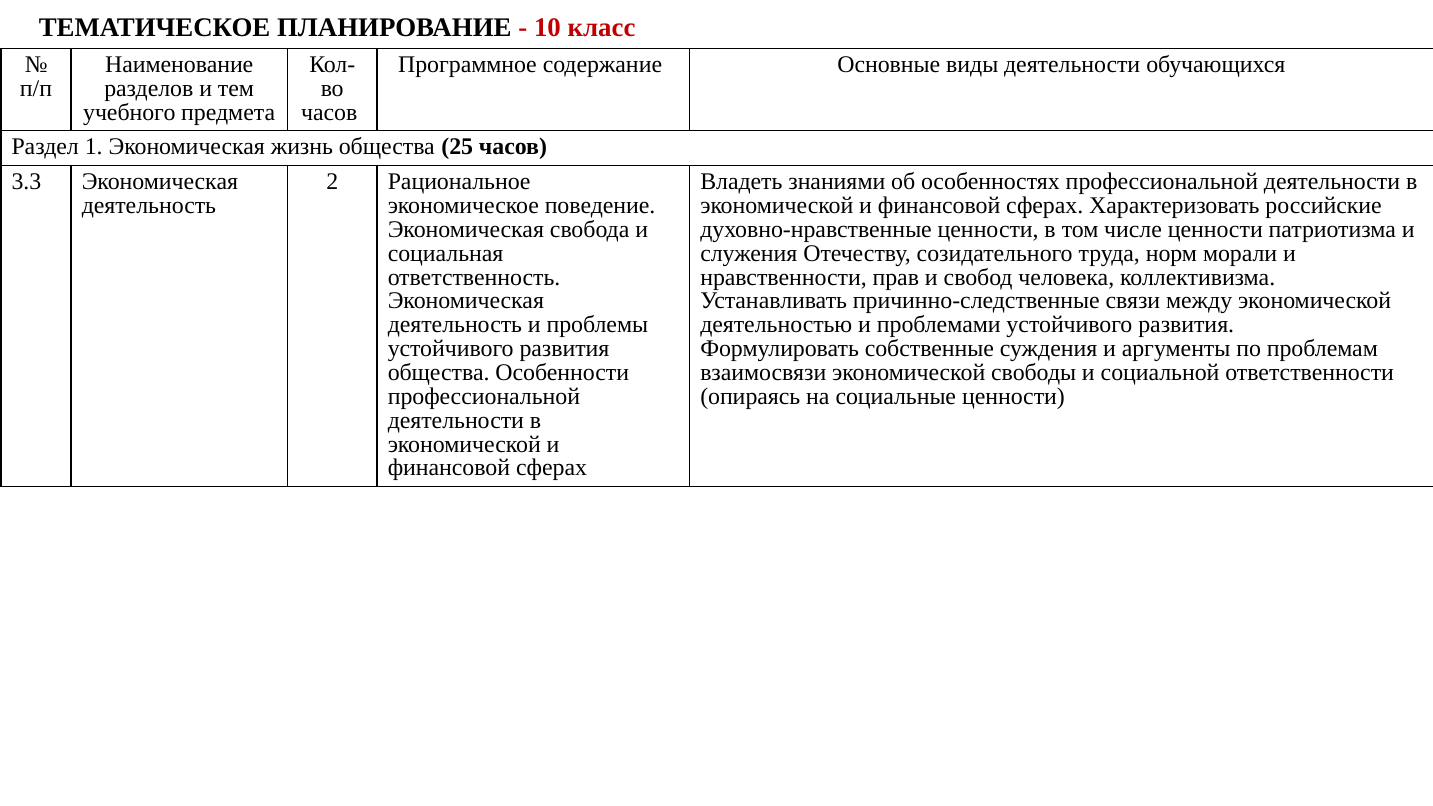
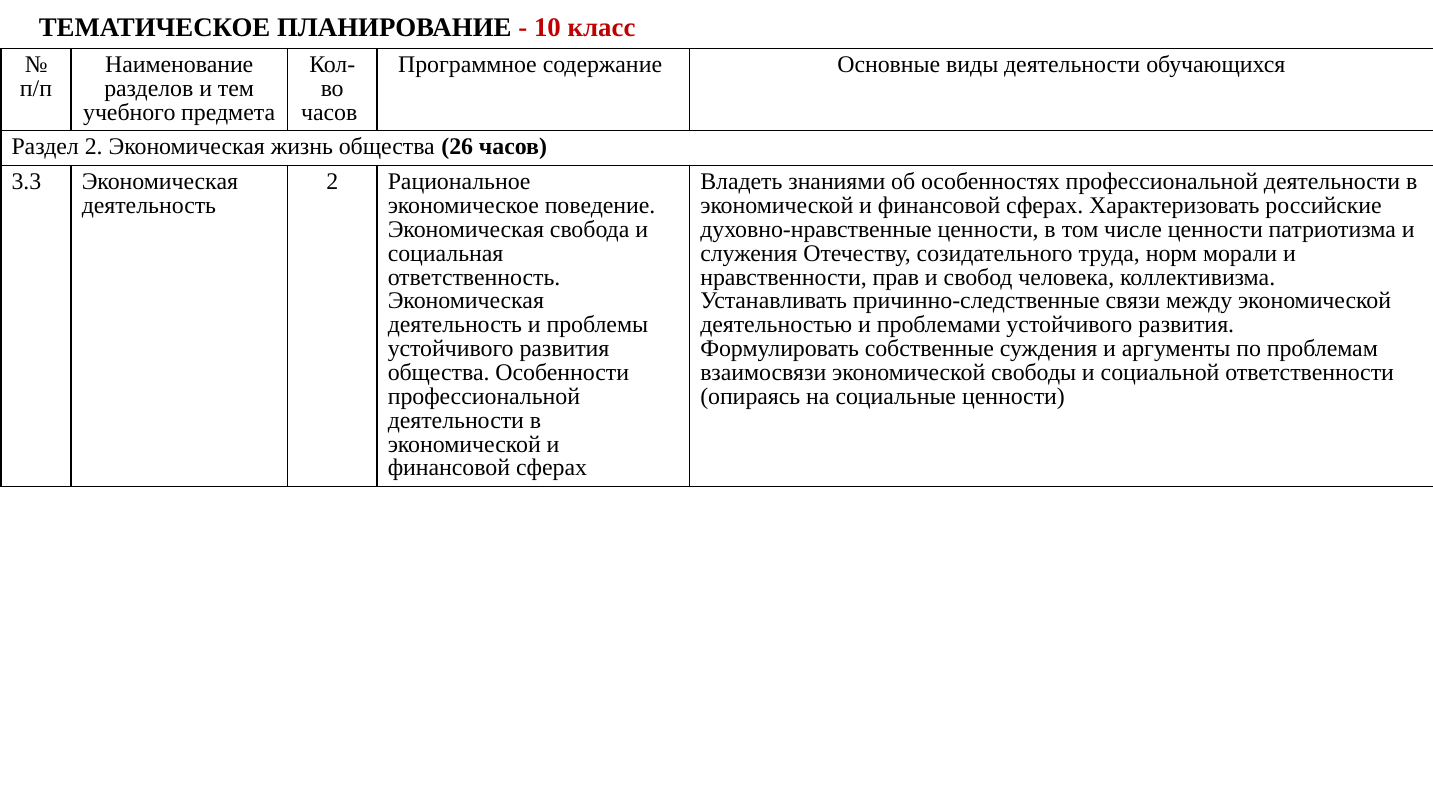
Раздел 1: 1 -> 2 (94, 147)
25: 25 -> 26 (457, 147)
